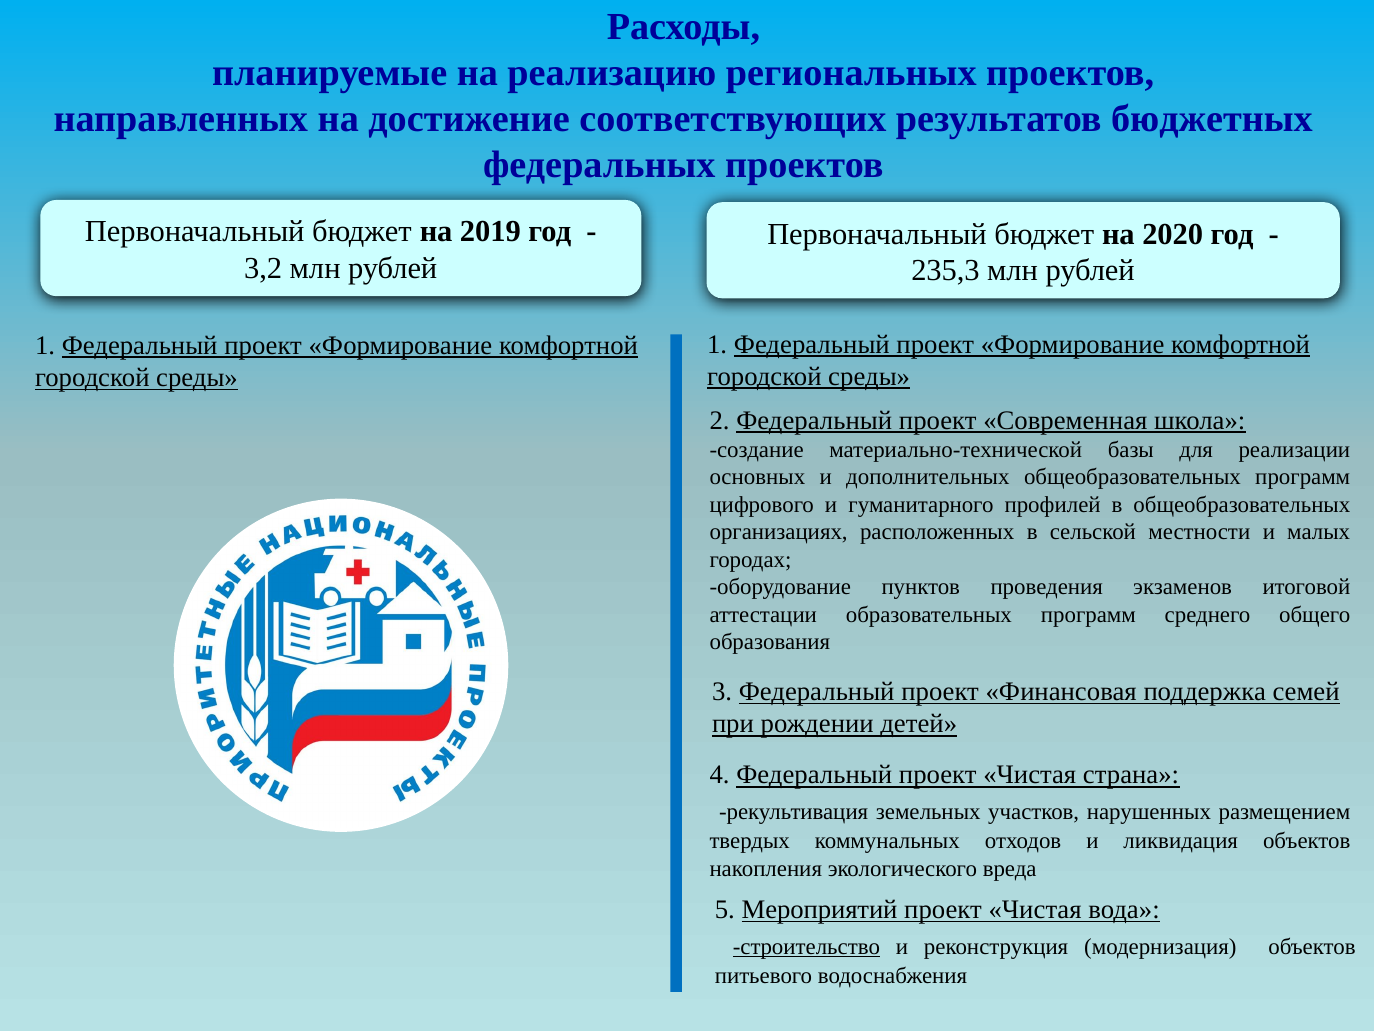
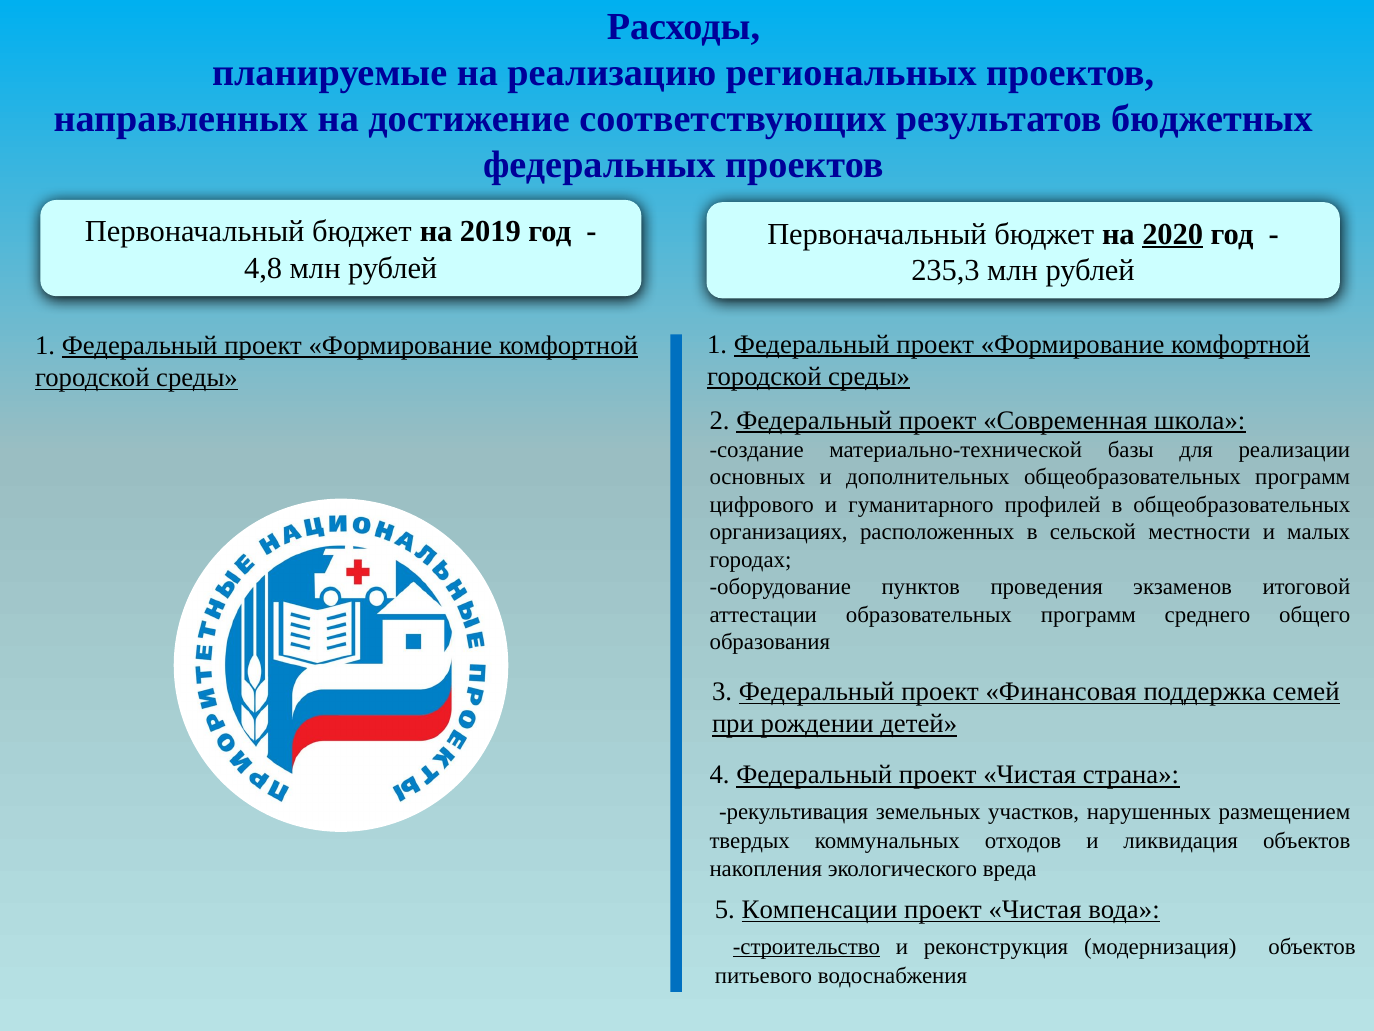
2020 underline: none -> present (1173, 234)
3,2: 3,2 -> 4,8 (263, 268)
Мероприятий: Мероприятий -> Компенсации (820, 909)
